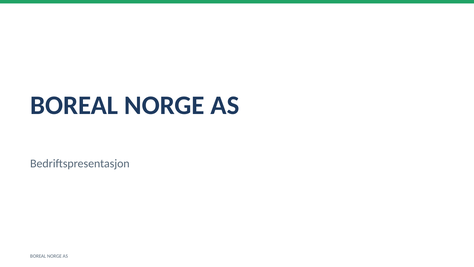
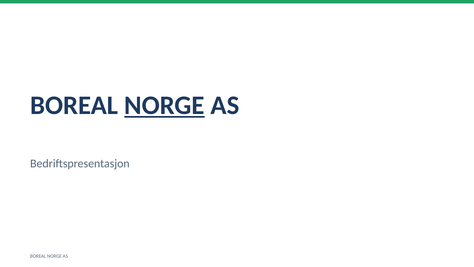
NORGE underline: none -> present (164, 105)
